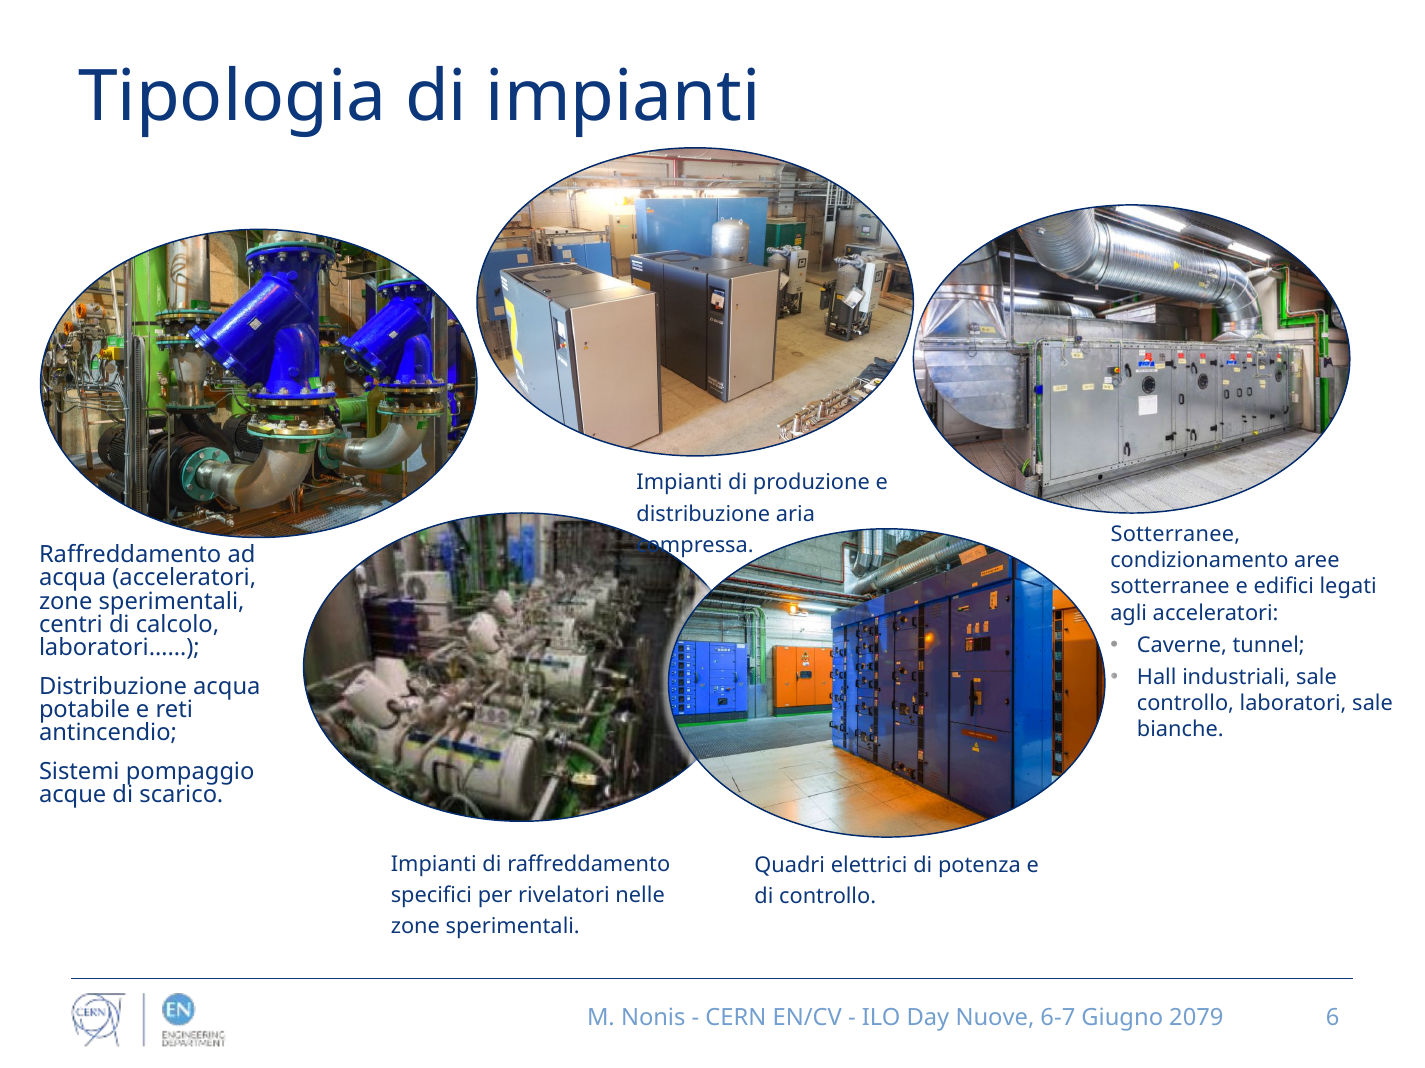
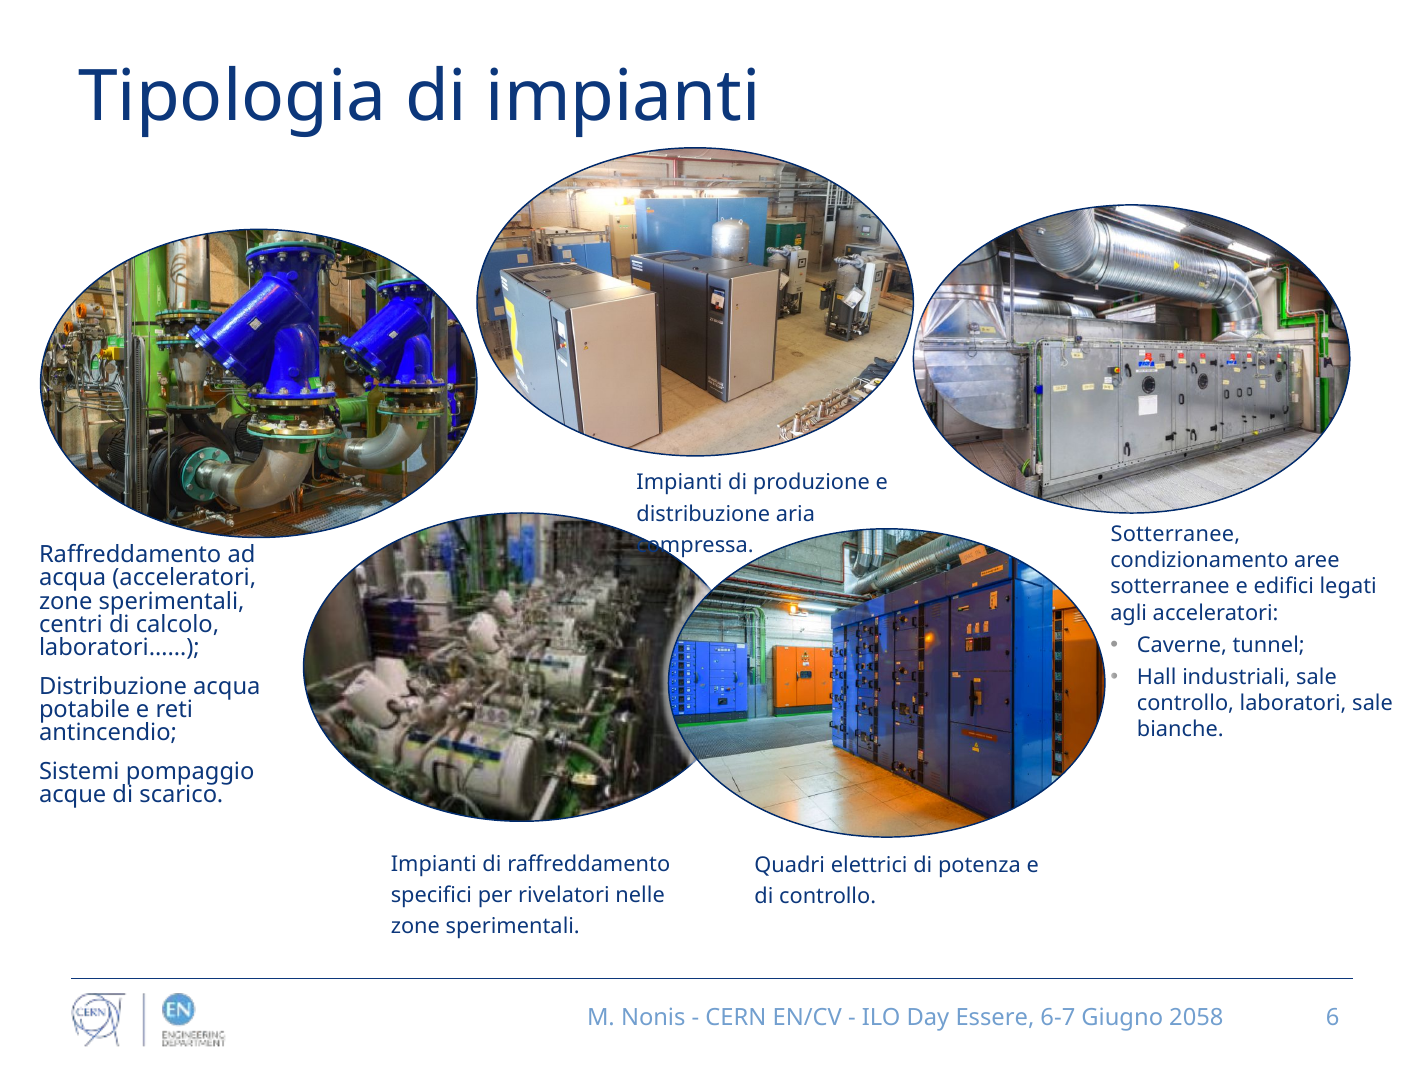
Nuove: Nuove -> Essere (995, 1019)
2079: 2079 -> 2058 (1196, 1019)
